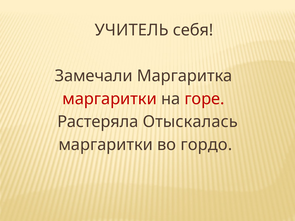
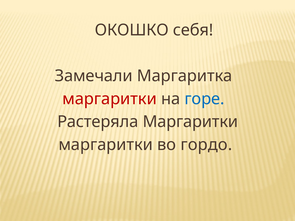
УЧИТЕЛЬ: УЧИТЕЛЬ -> ОКОШКО (132, 30)
горе colour: red -> blue (205, 99)
Растеряла Отыскалась: Отыскалась -> Маргаритки (190, 122)
